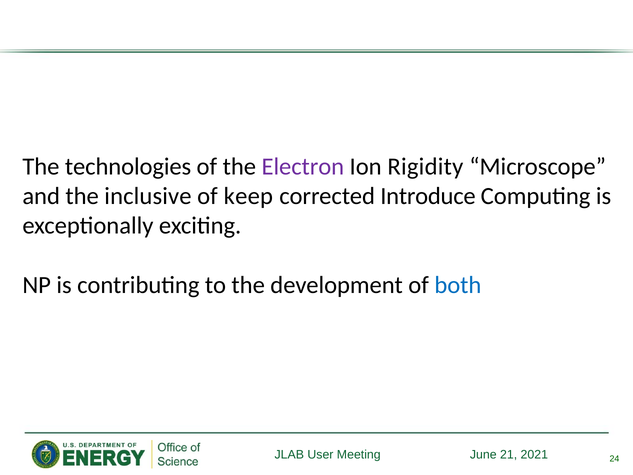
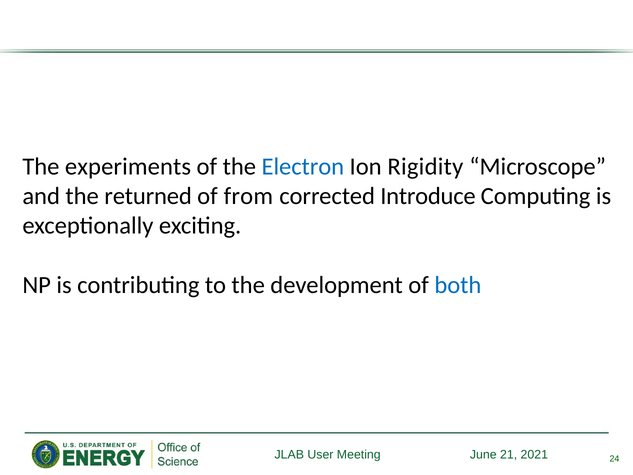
technologies: technologies -> experiments (128, 167)
Electron colour: purple -> blue (303, 167)
inclusive: inclusive -> returned (148, 196)
keep: keep -> from (248, 196)
